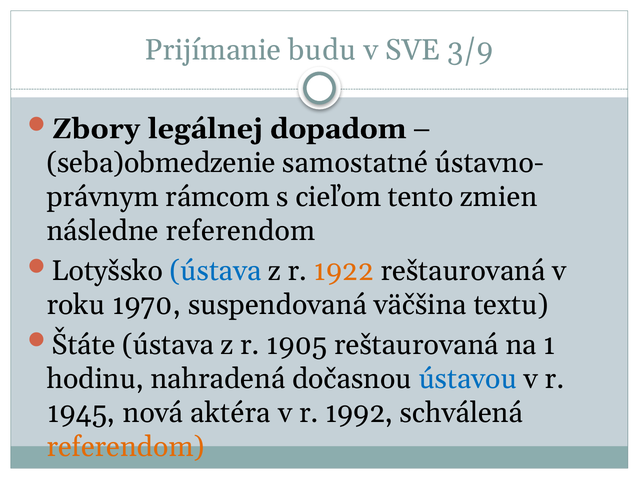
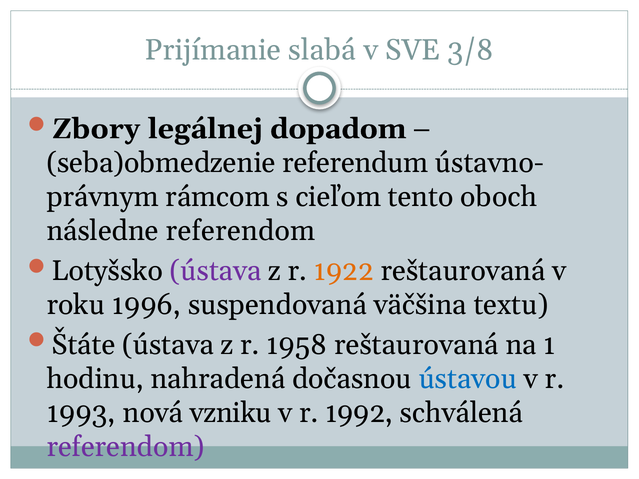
budu: budu -> slabá (322, 50)
3/9: 3/9 -> 3/8 (471, 50)
samostatné: samostatné -> referendum (355, 163)
zmien: zmien -> oboch (499, 197)
ústava colour: blue -> purple (216, 271)
1970: 1970 -> 1996 (146, 305)
1905: 1905 -> 1958 (297, 345)
1945: 1945 -> 1993 (81, 413)
aktéra: aktéra -> vzniku (231, 413)
referendom colour: orange -> purple (125, 447)
